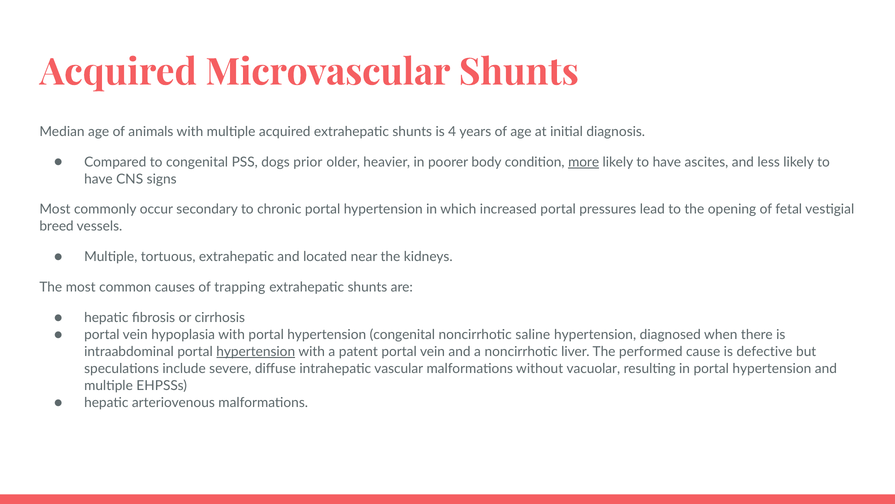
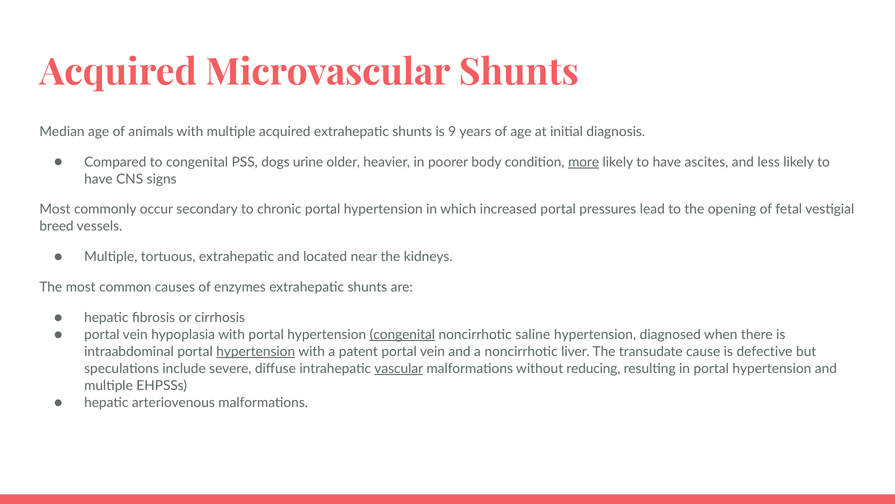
4: 4 -> 9 (452, 131)
prior: prior -> urine (308, 162)
trapping: trapping -> enzymes (240, 287)
congenital underline: none -> present (402, 334)
performed: performed -> transudate (651, 351)
vascular underline: none -> present (399, 368)
vacuolar: vacuolar -> reducing (593, 368)
